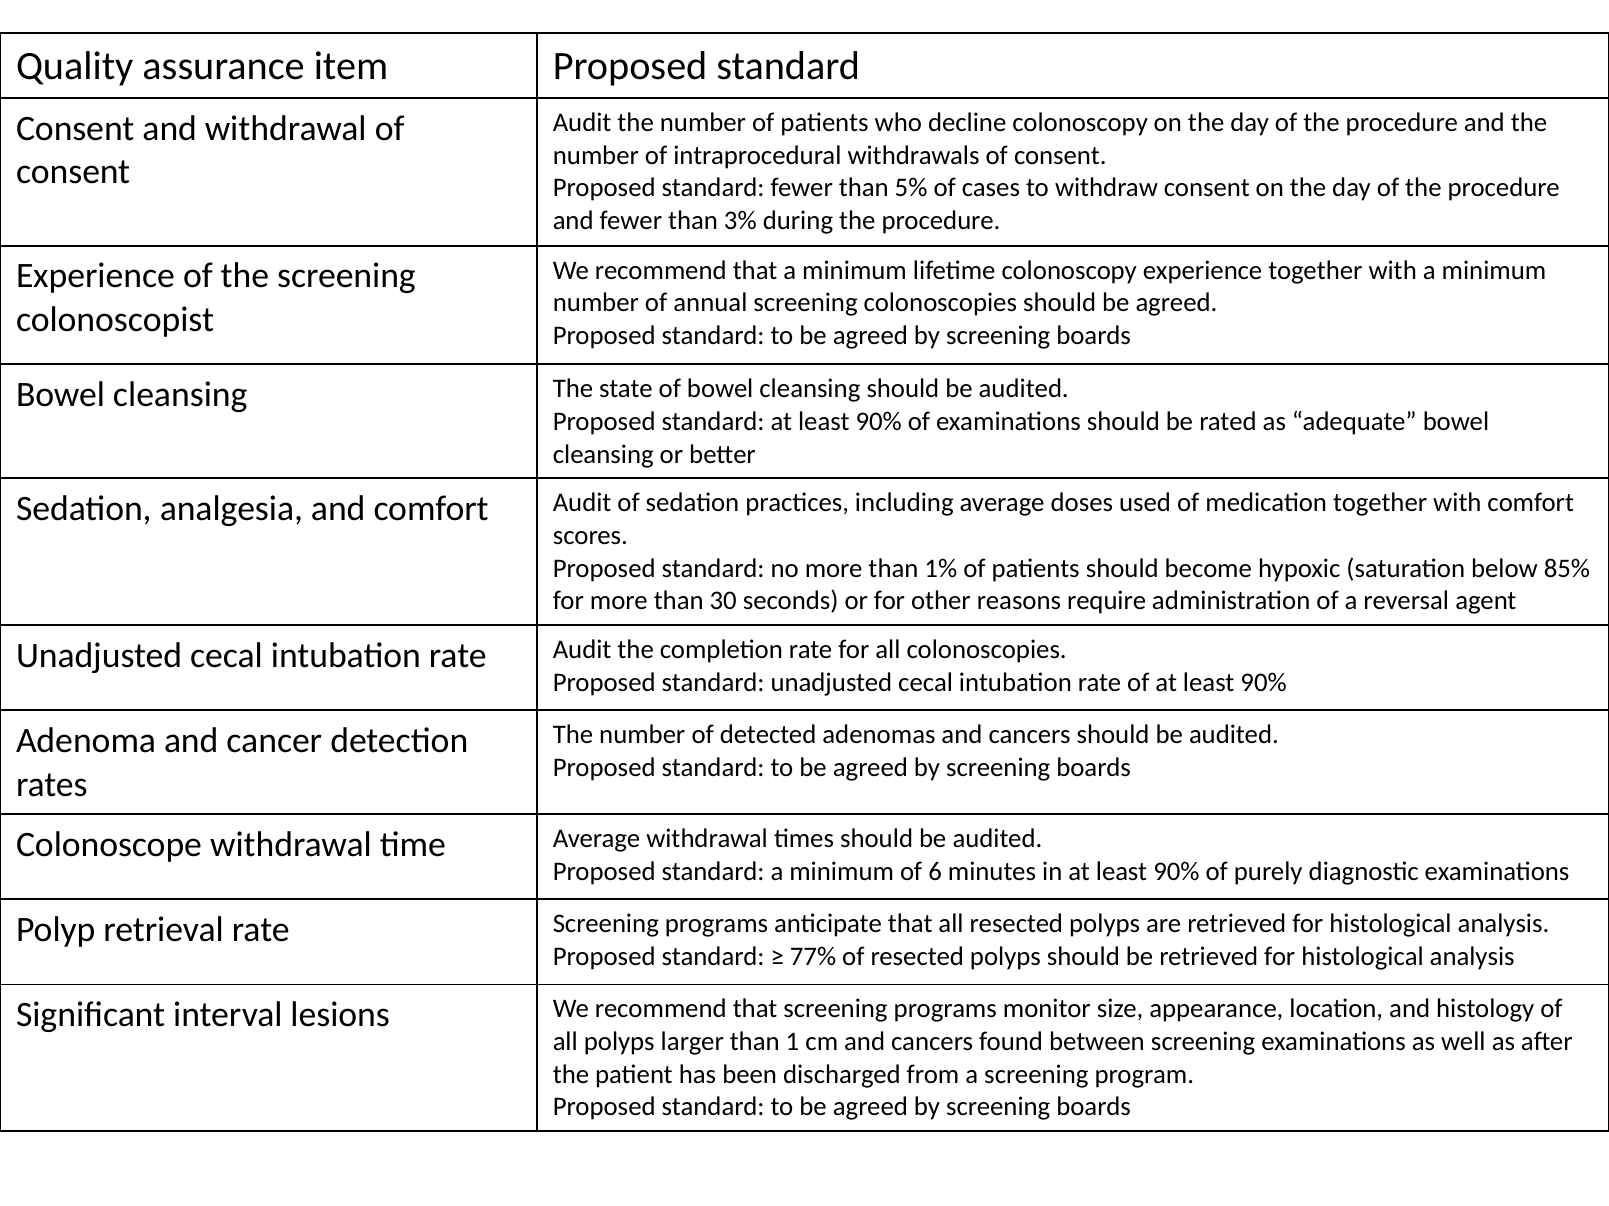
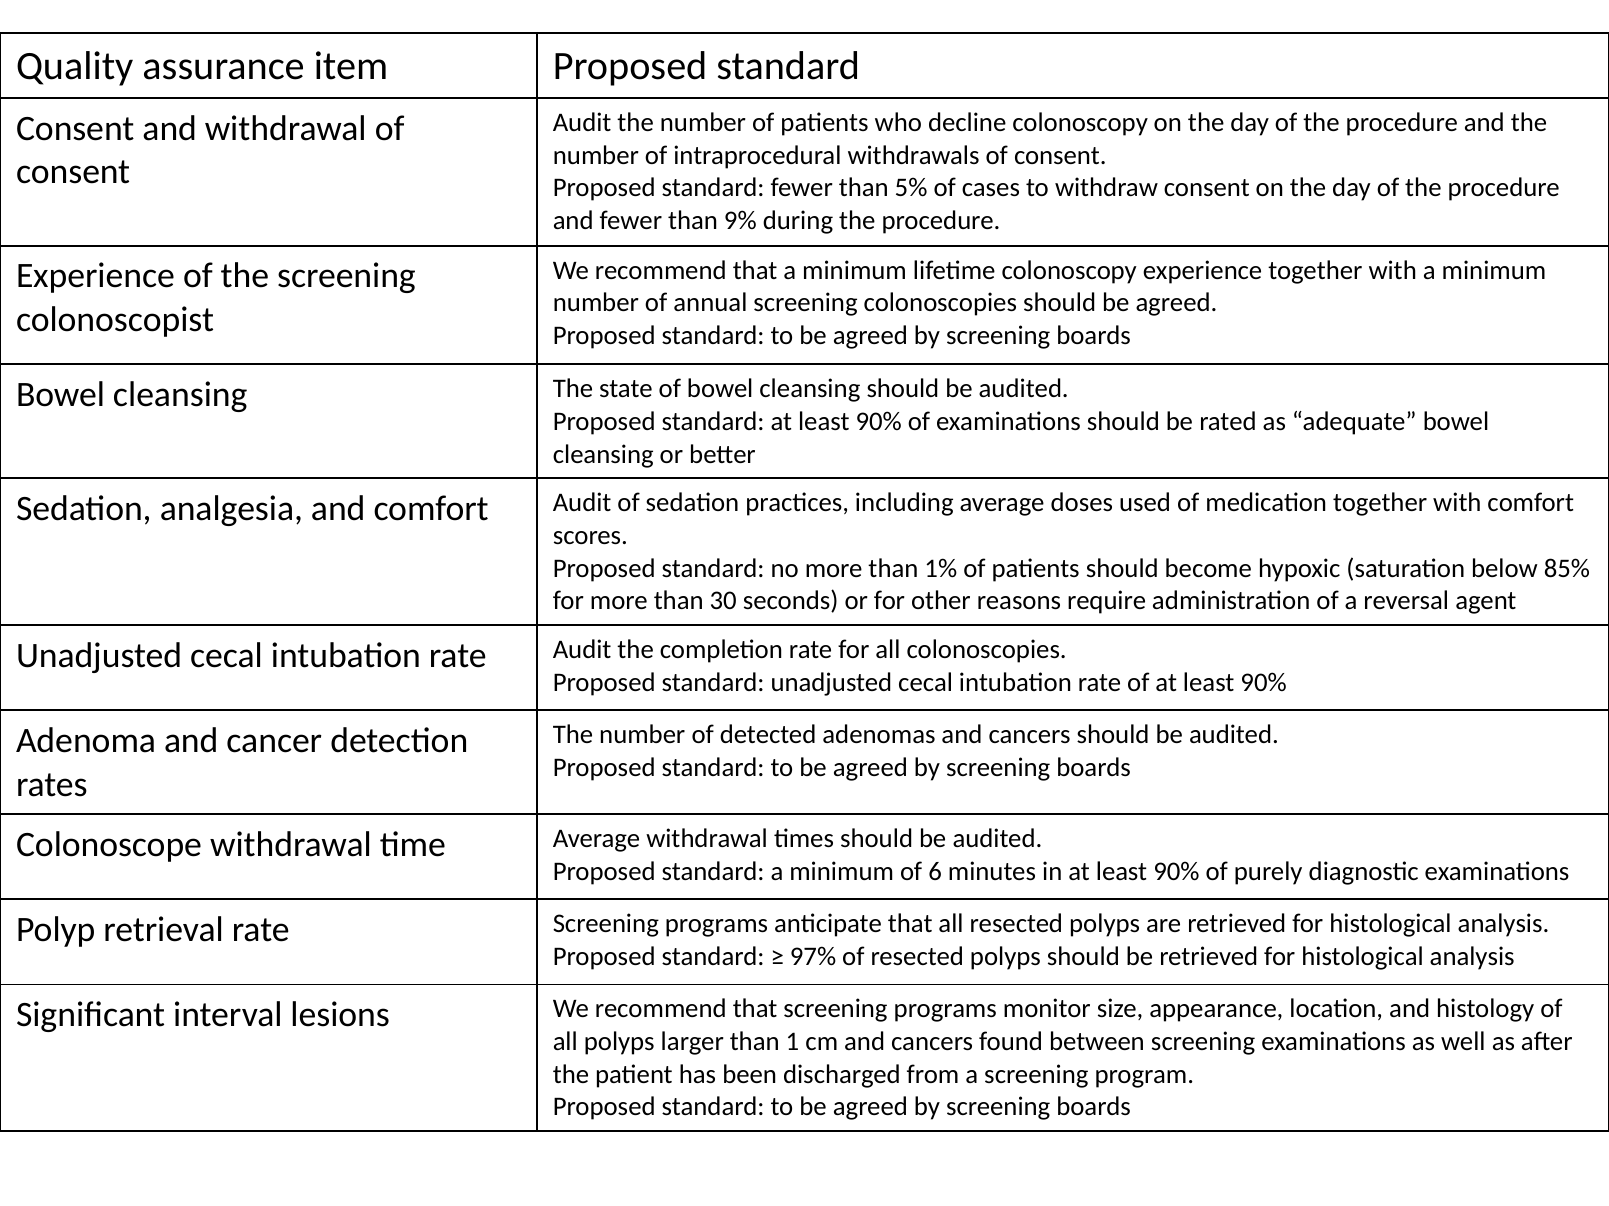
3%: 3% -> 9% (740, 221)
77%: 77% -> 97% (813, 957)
